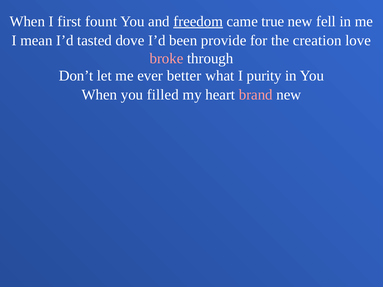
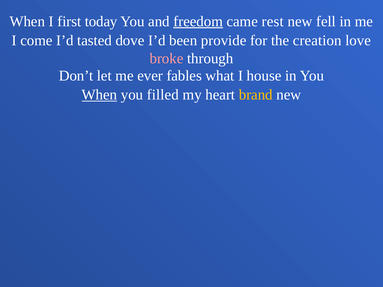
fount: fount -> today (101, 21)
true: true -> rest (273, 21)
mean: mean -> come (36, 41)
better: better -> fables (184, 76)
purity: purity -> house (264, 76)
When underline: none -> present (99, 95)
brand colour: pink -> yellow (256, 95)
